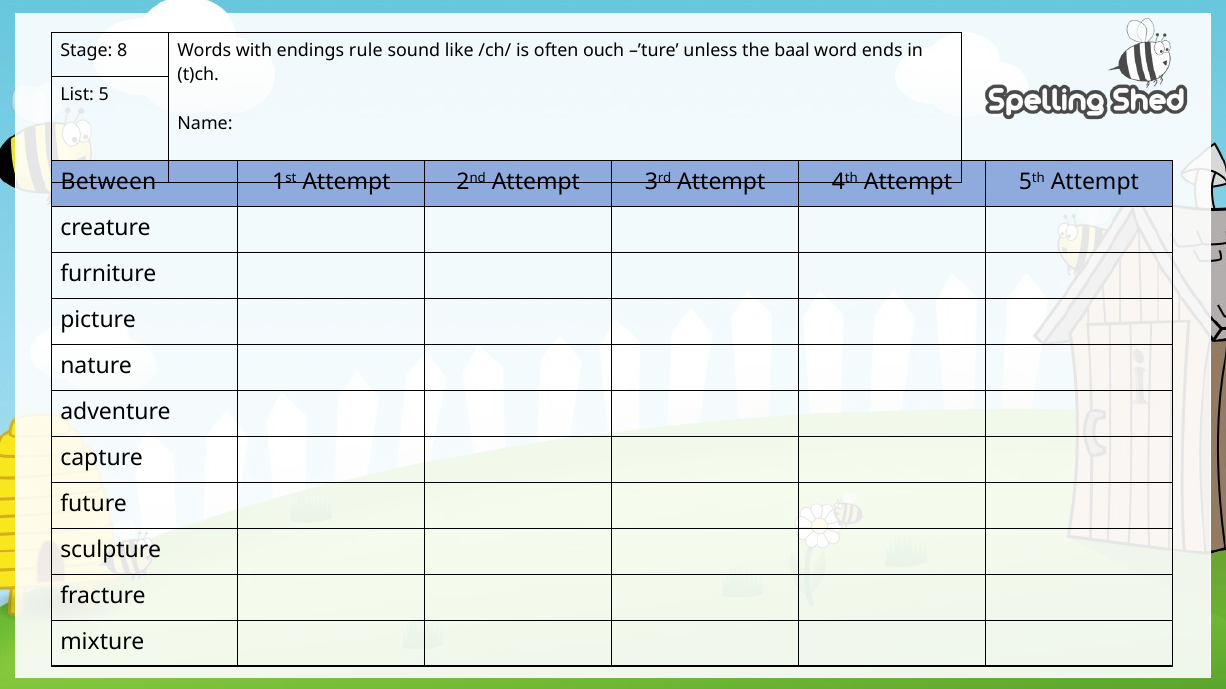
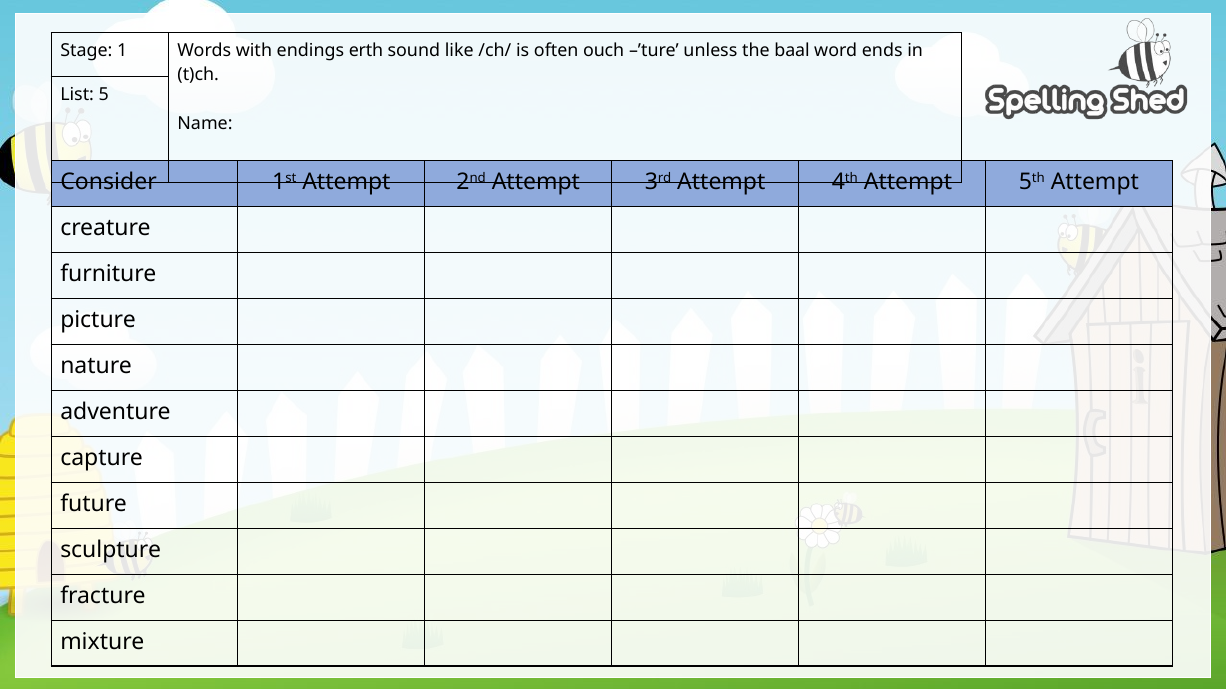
8: 8 -> 1 (122, 51)
rule: rule -> erth (366, 51)
Between: Between -> Consider (109, 182)
